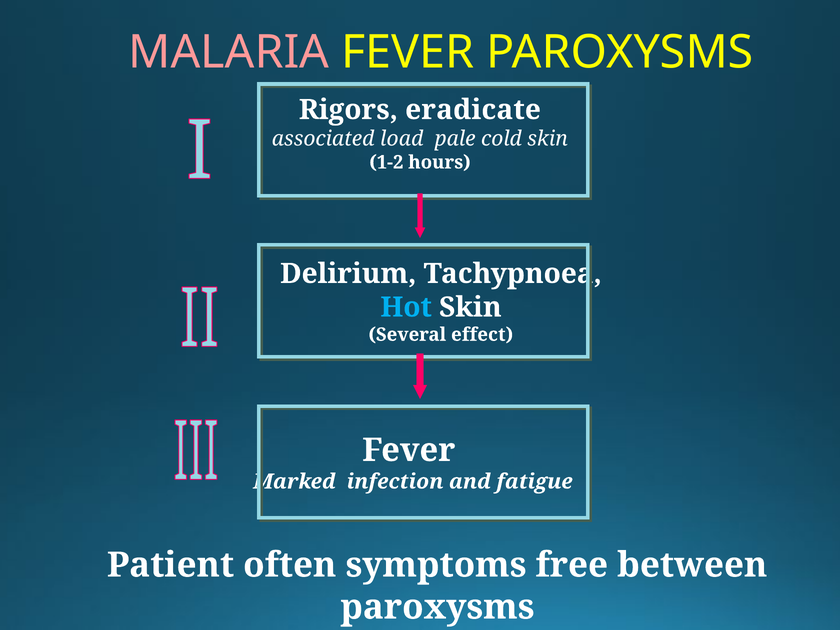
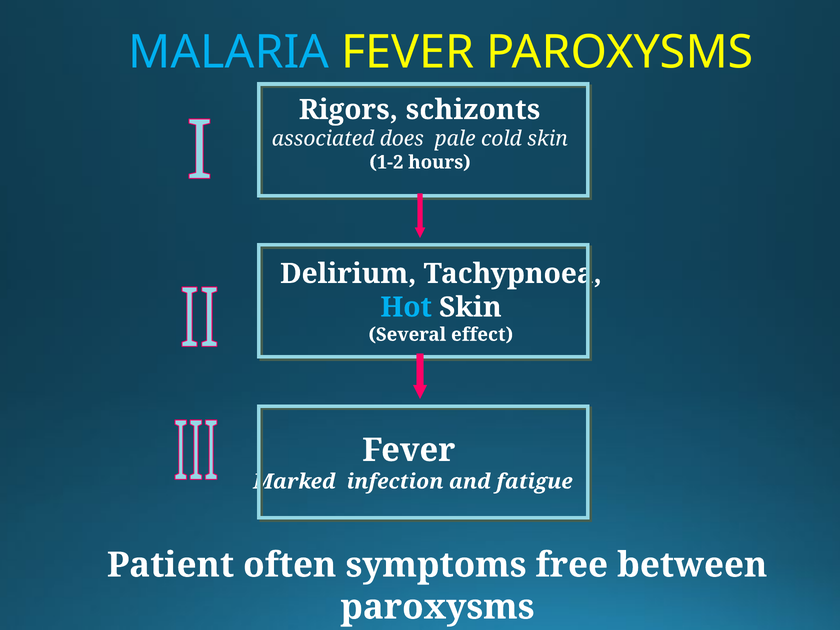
MALARIA colour: pink -> light blue (229, 52)
eradicate: eradicate -> schizonts (473, 110)
load: load -> does (402, 139)
